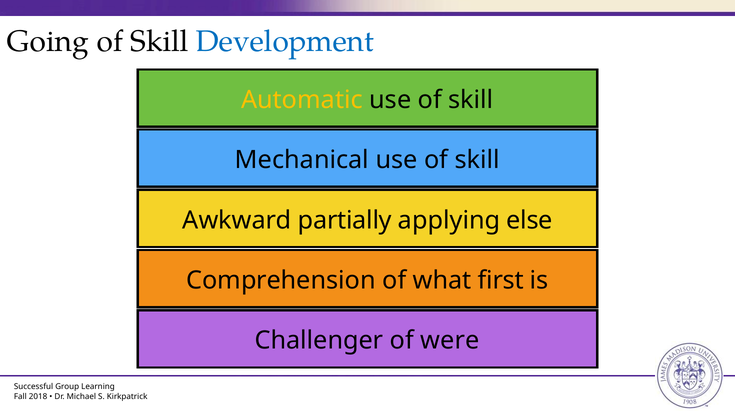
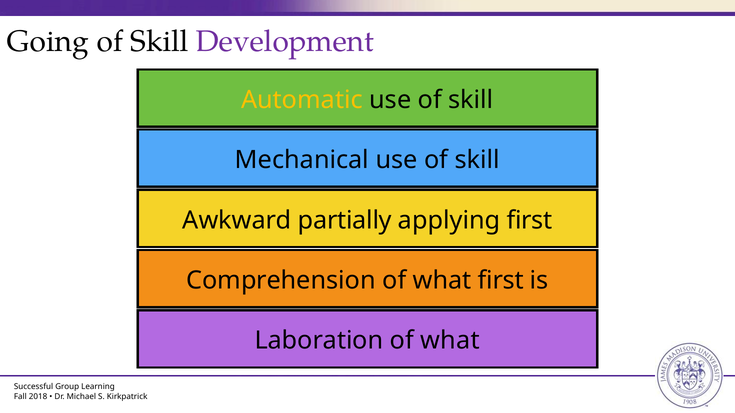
Development colour: blue -> purple (285, 41)
applying else: else -> first (530, 220)
Challenger: Challenger -> Laboration (319, 341)
were: were -> what (450, 341)
